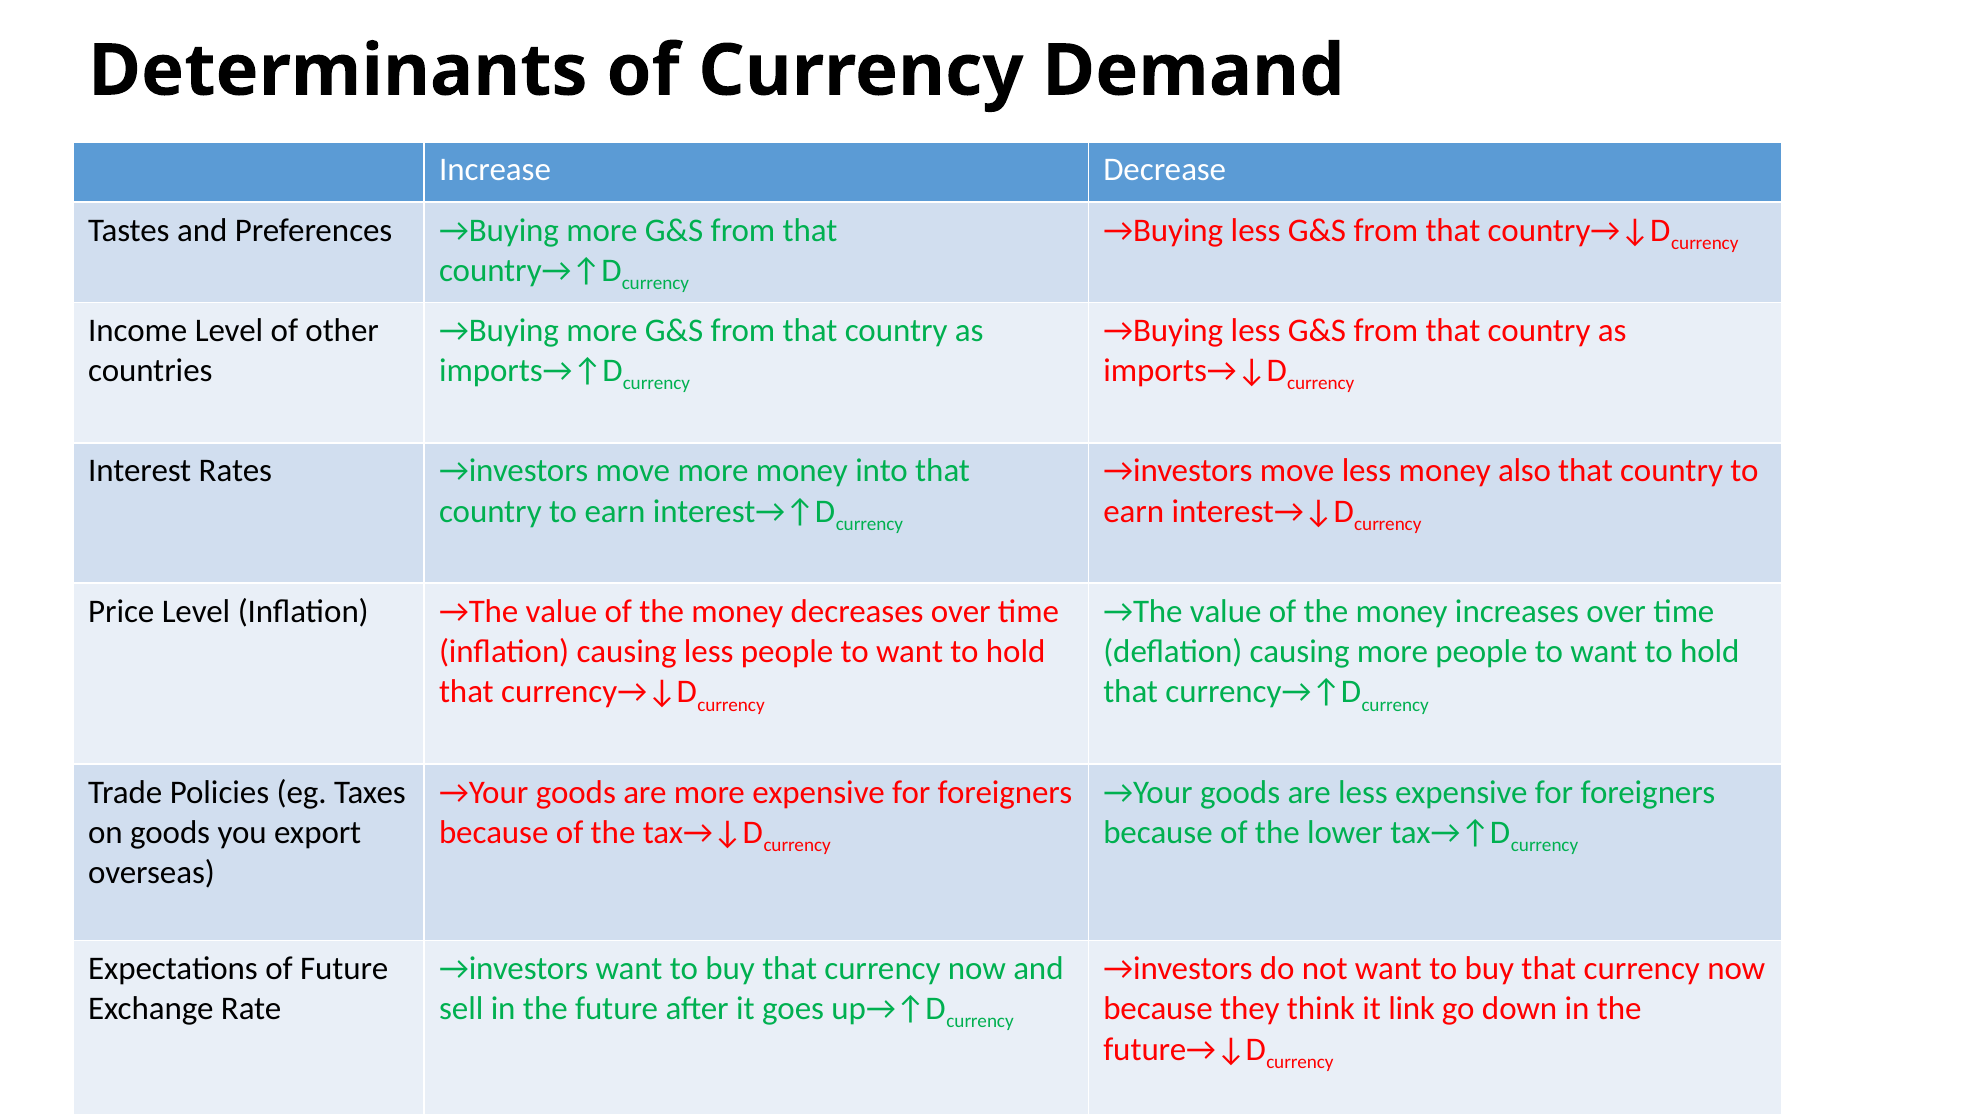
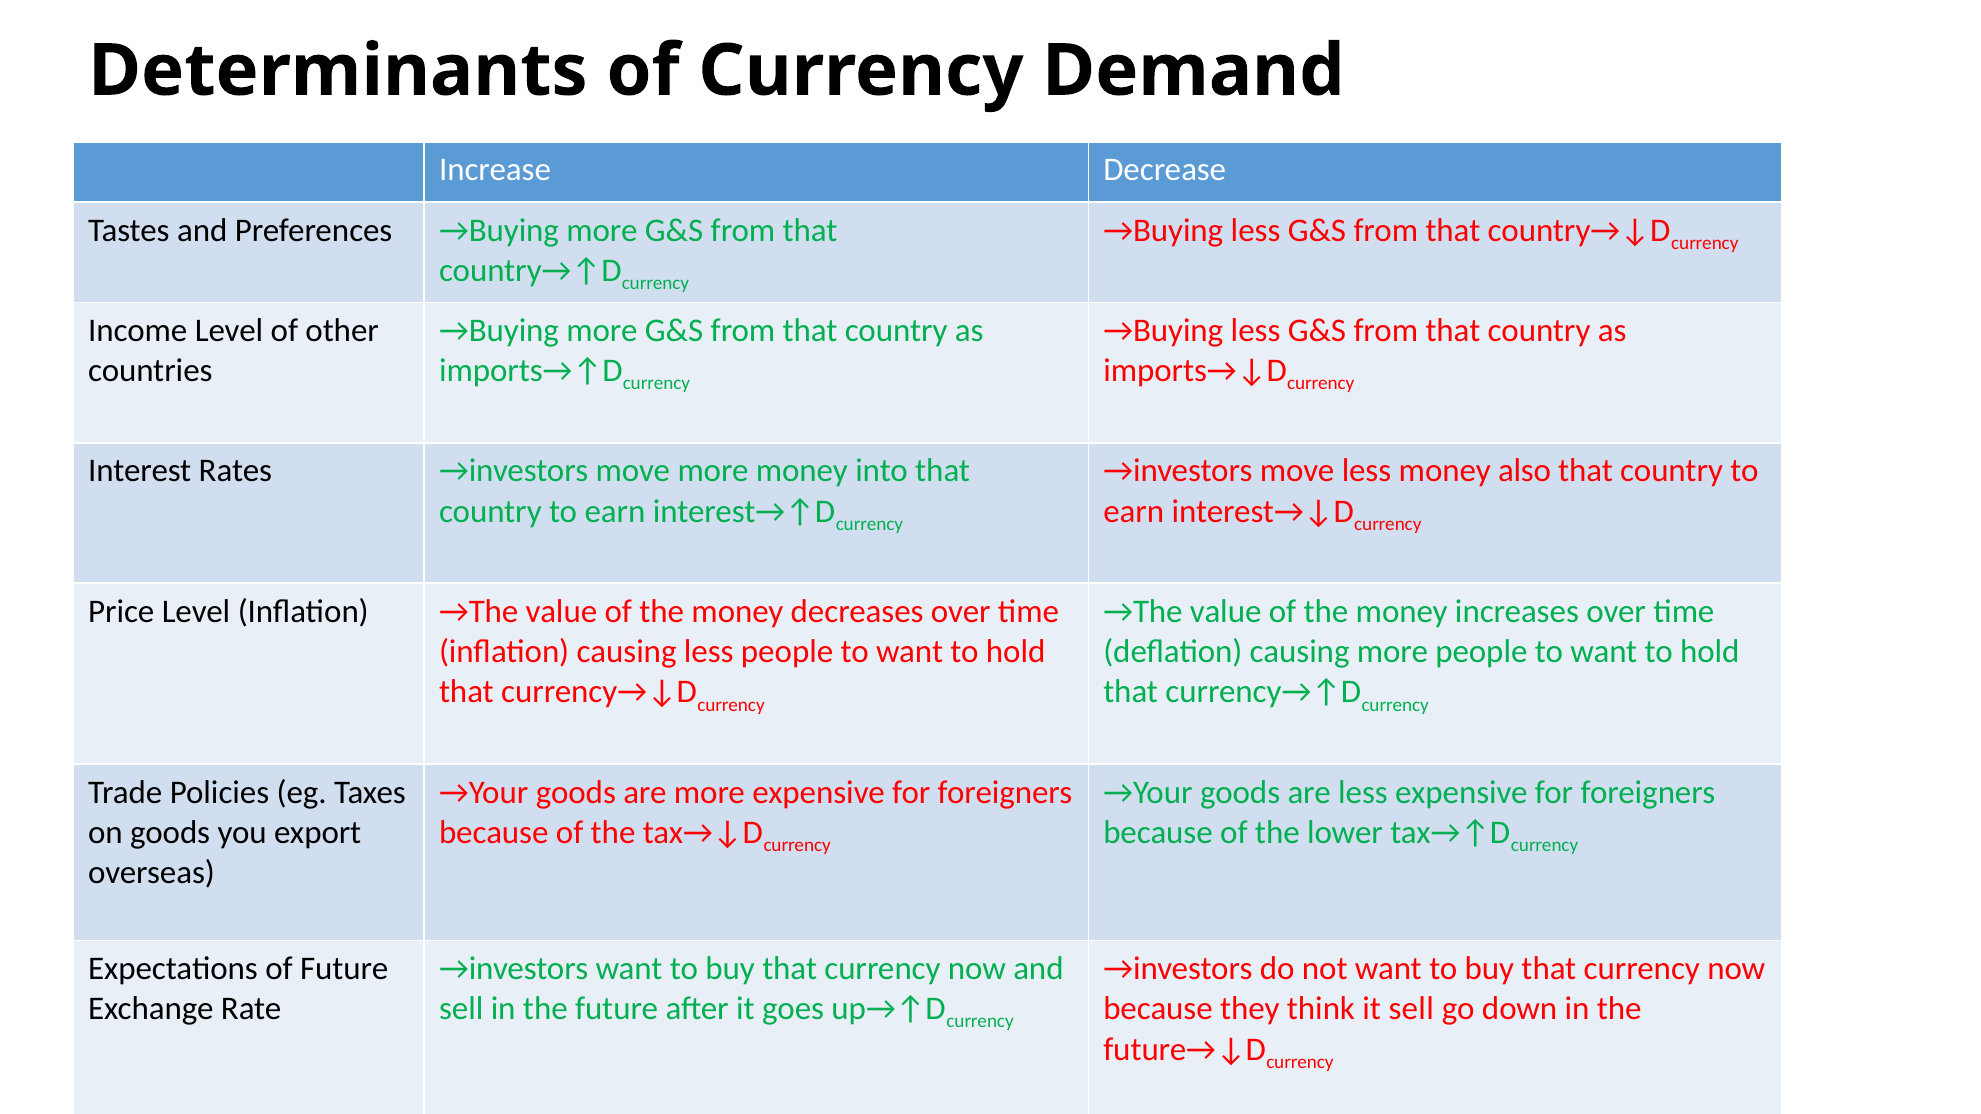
it link: link -> sell (1411, 1009)
